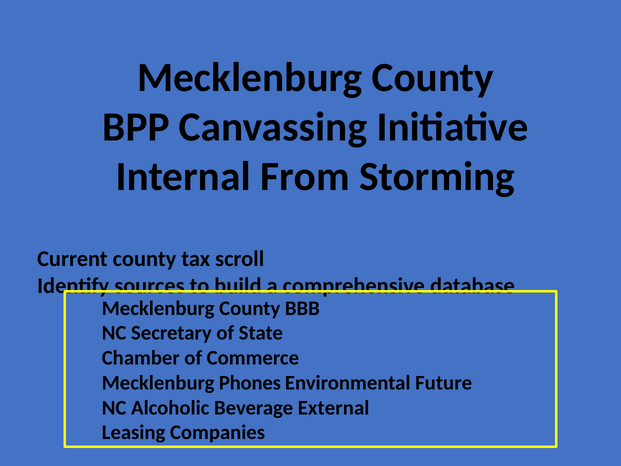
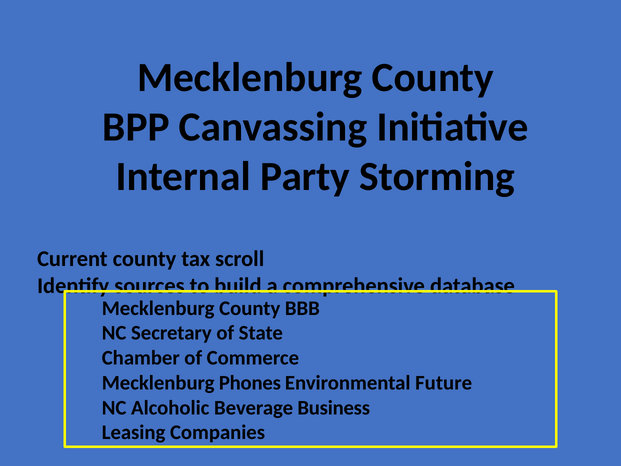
From: From -> Party (305, 177)
External: External -> Business (334, 407)
